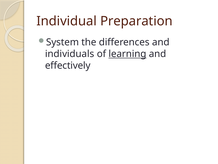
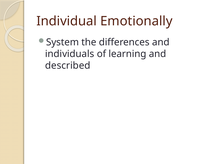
Preparation: Preparation -> Emotionally (136, 21)
learning underline: present -> none (127, 54)
effectively: effectively -> described (68, 65)
